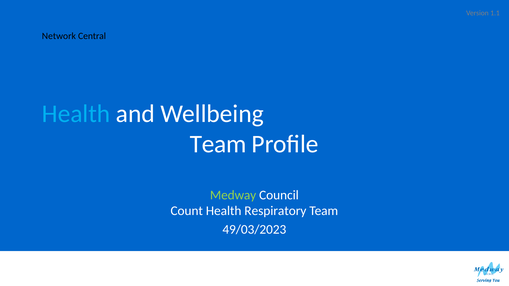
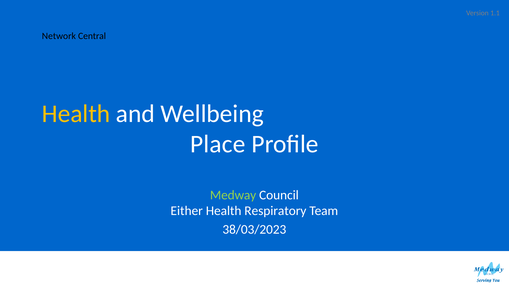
Health colour: light blue -> yellow (76, 114)
Team: Team -> Place (218, 144)
Count: Count -> Either (187, 211)
49/03/2023: 49/03/2023 -> 38/03/2023 (254, 230)
